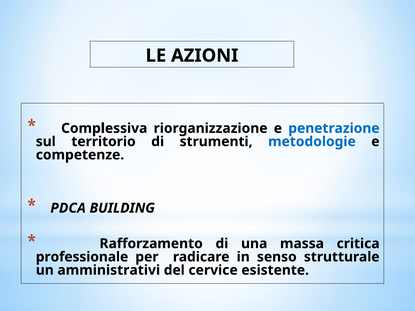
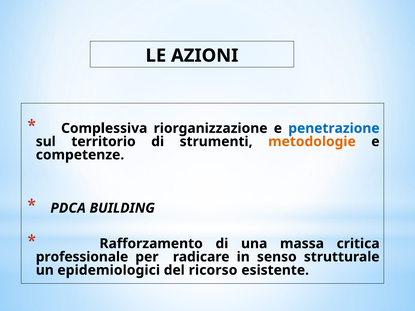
metodologie colour: blue -> orange (312, 142)
amministrativi: amministrativi -> epidemiologici (109, 270)
cervice: cervice -> ricorso (213, 270)
